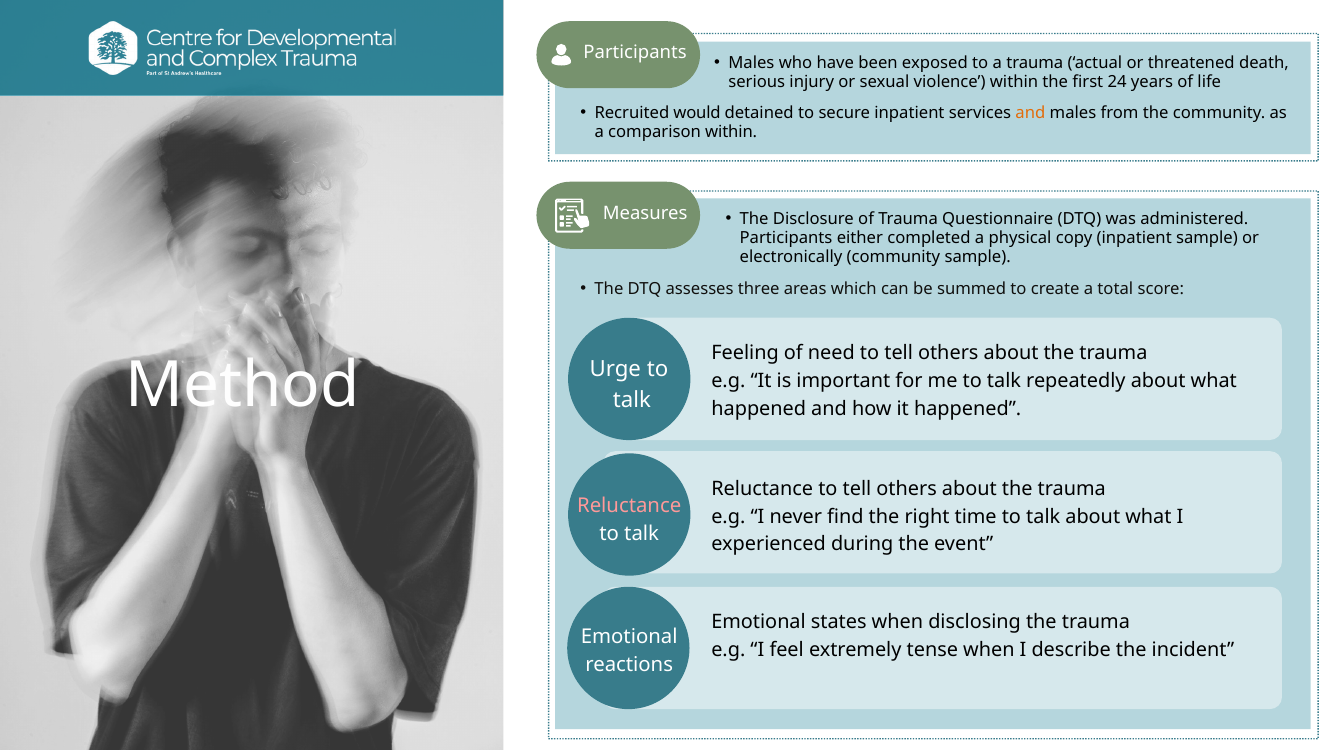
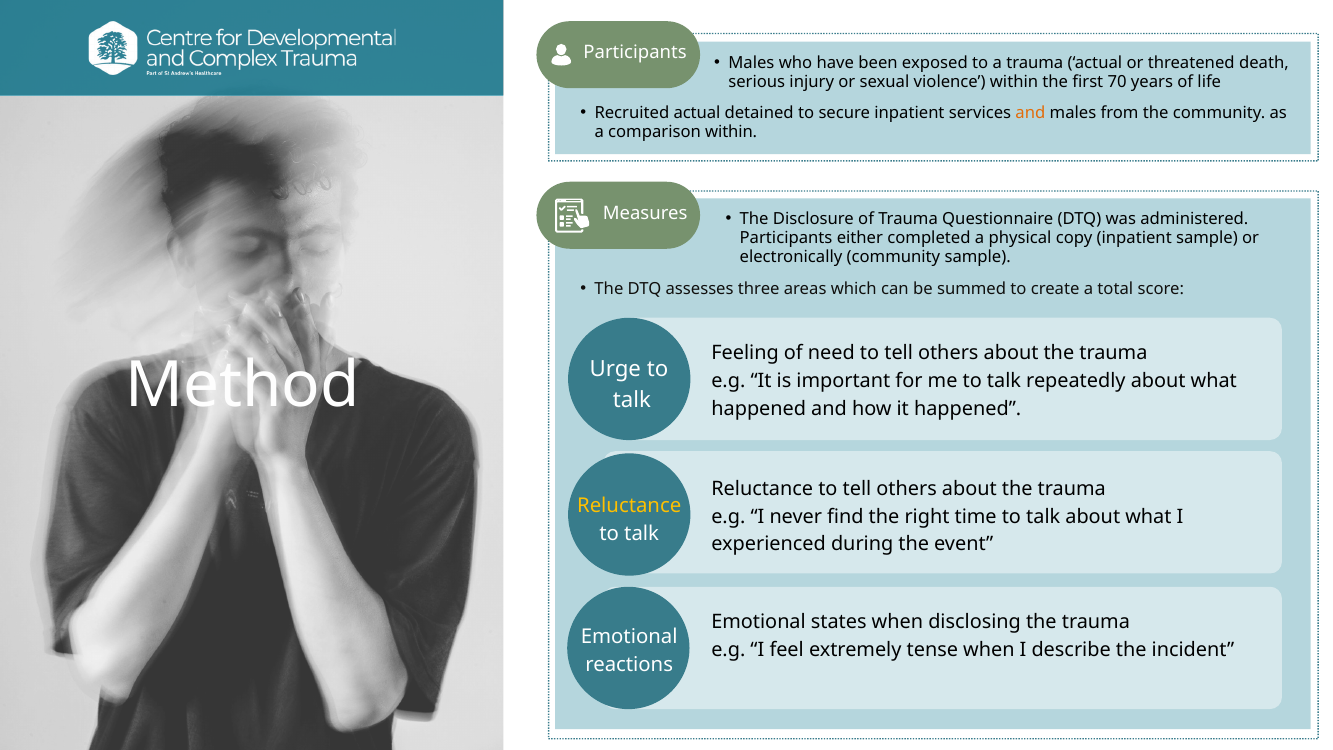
24: 24 -> 70 (1117, 82)
Recruited would: would -> actual (697, 113)
Reluctance colour: pink -> yellow (629, 505)
